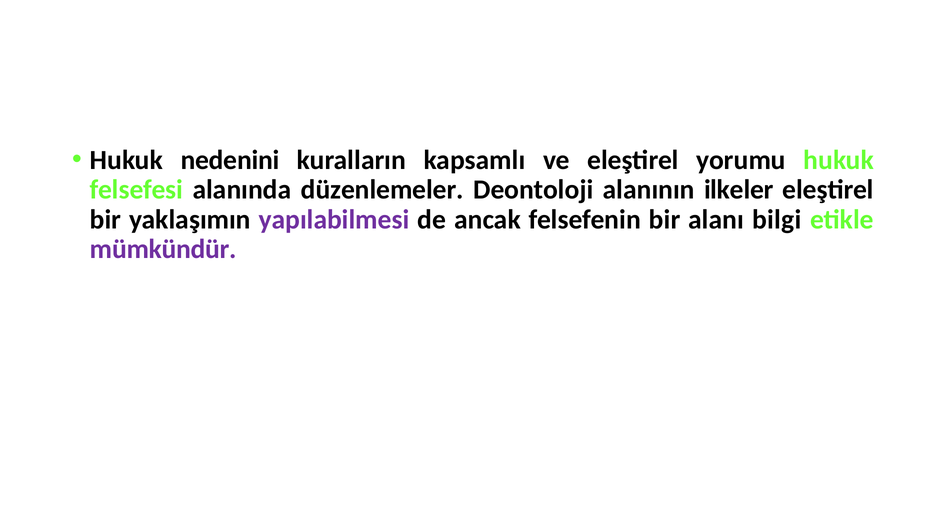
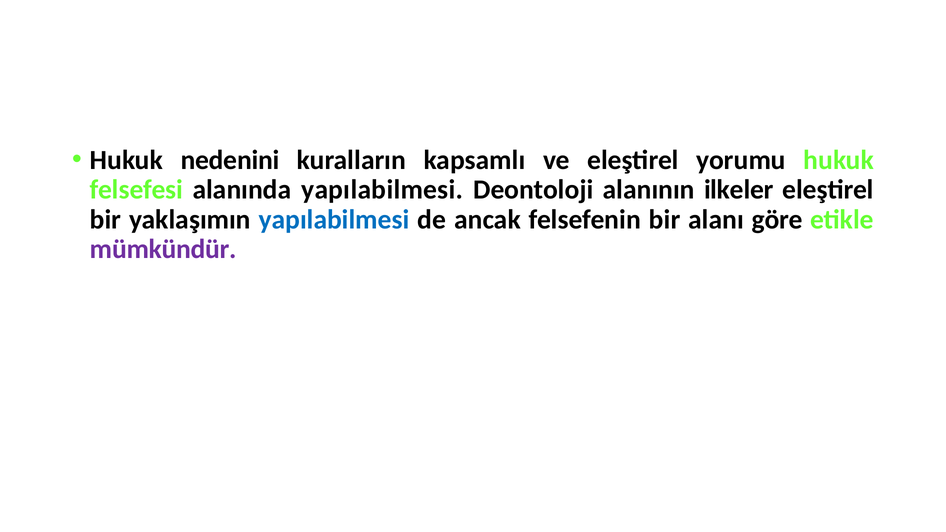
alanında düzenlemeler: düzenlemeler -> yapılabilmesi (382, 190)
yapılabilmesi colour: purple -> blue (334, 220)
bilgi: bilgi -> göre (777, 220)
